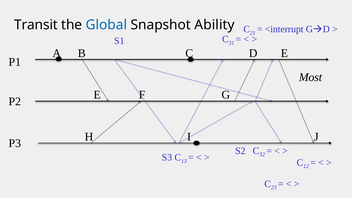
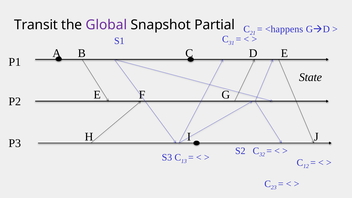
Global colour: blue -> purple (106, 25)
Ability: Ability -> Partial (215, 25)
<interrupt: <interrupt -> <happens (284, 29)
Most: Most -> State (310, 77)
